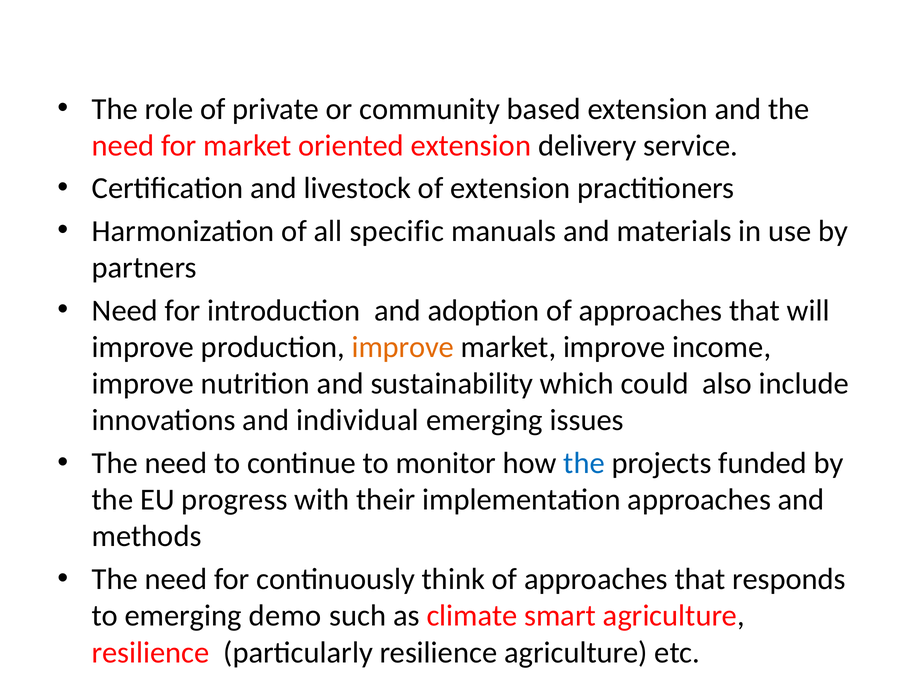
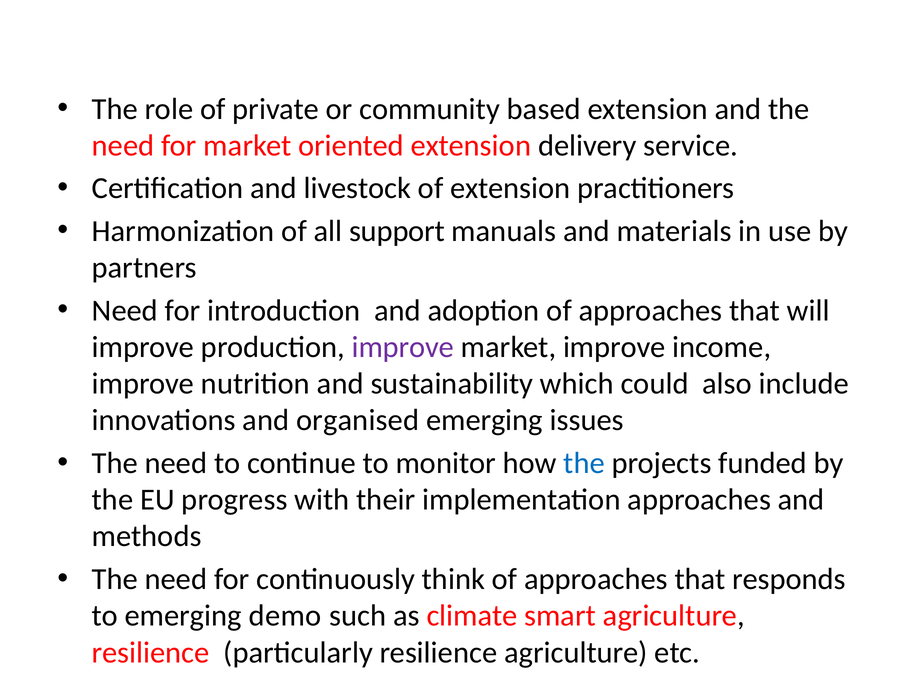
specific: specific -> support (397, 231)
improve colour: orange -> purple (403, 347)
individual: individual -> organised (358, 420)
